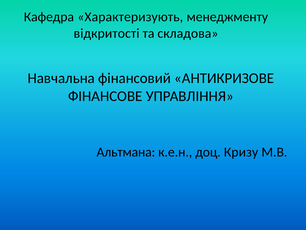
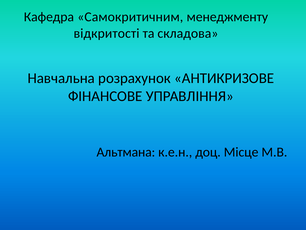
Характеризують: Характеризують -> Самокритичним (130, 17)
фінансовий: фінансовий -> розрахунок (134, 78)
Кризу: Кризу -> Місце (241, 152)
